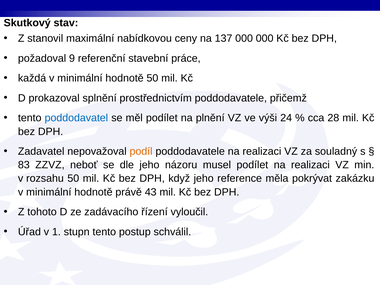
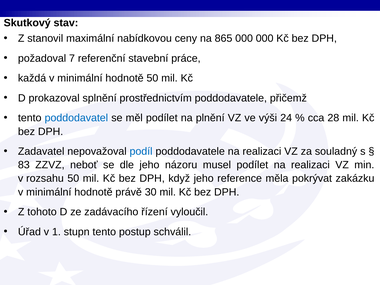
137: 137 -> 865 (224, 38)
9: 9 -> 7 (72, 58)
podíl colour: orange -> blue (141, 151)
43: 43 -> 30 (151, 192)
